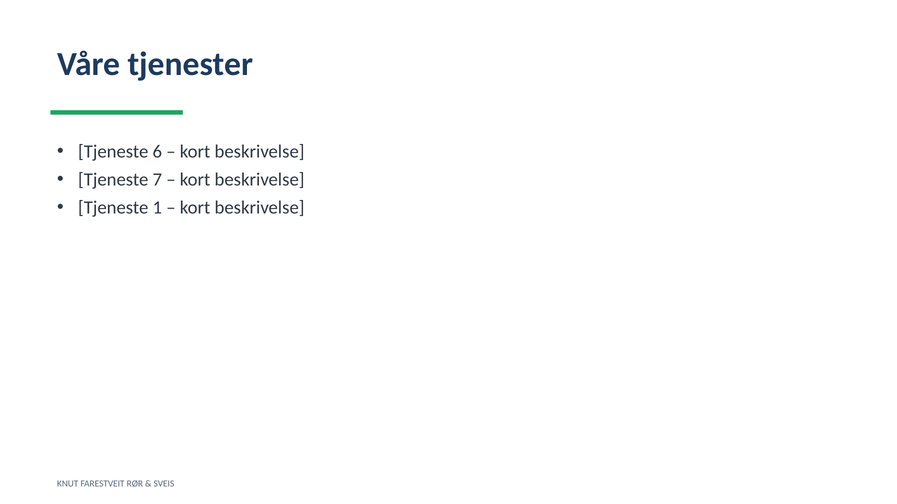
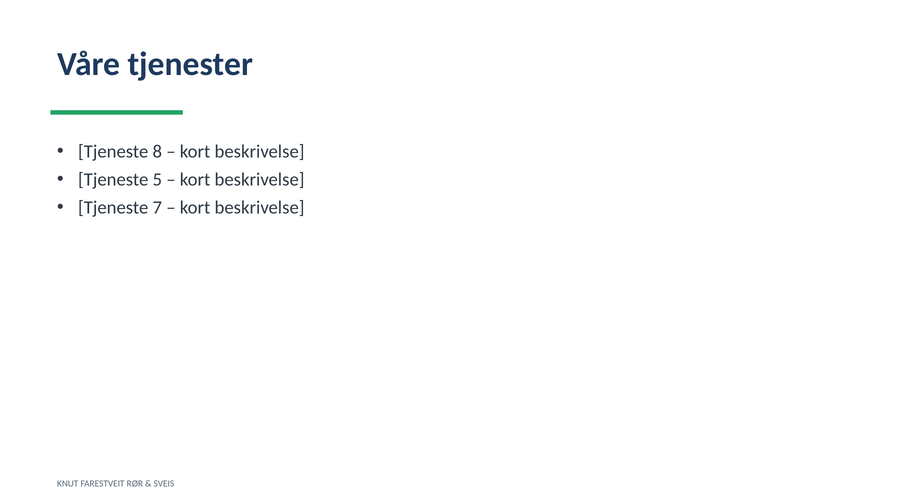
6: 6 -> 8 (157, 152)
7: 7 -> 5 (157, 180)
1: 1 -> 7 (157, 208)
